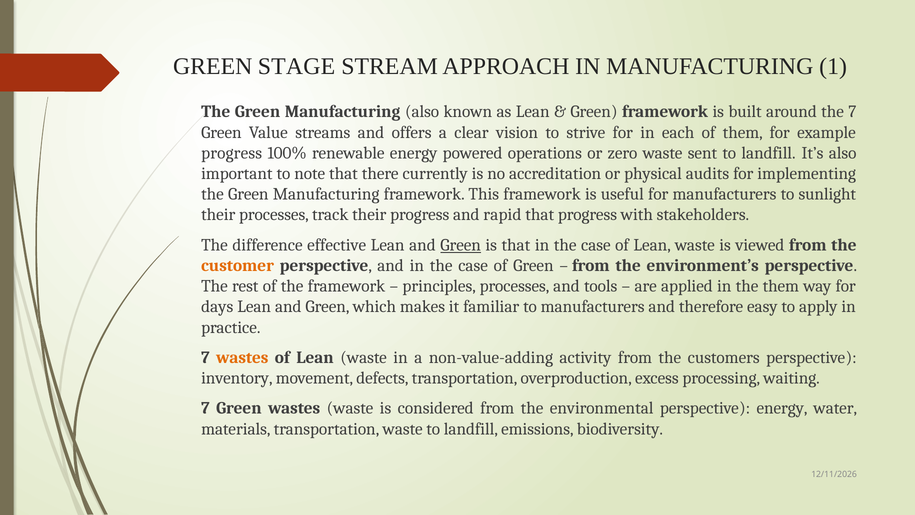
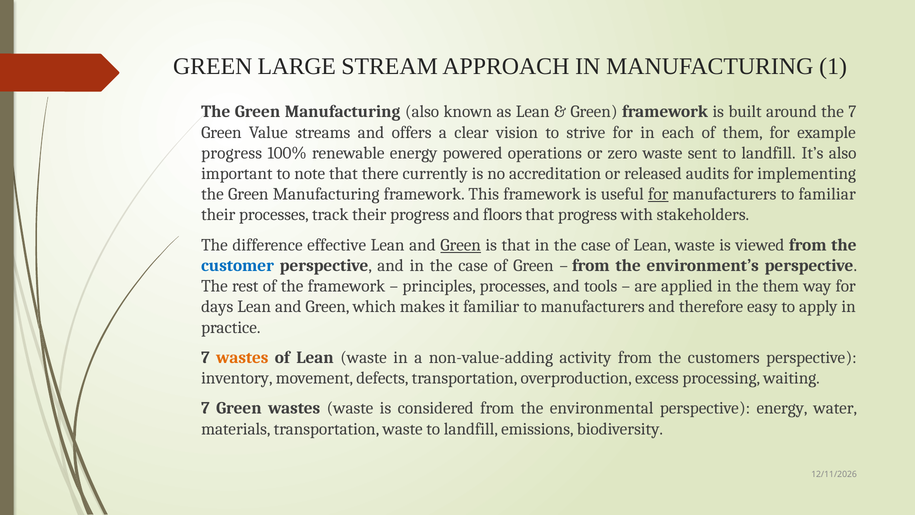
STAGE: STAGE -> LARGE (297, 66)
physical: physical -> released (653, 174)
for underline: none -> present (658, 194)
to sunlight: sunlight -> familiar (827, 194)
rapid: rapid -> floors (503, 215)
customer colour: orange -> blue (238, 265)
